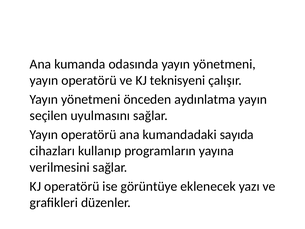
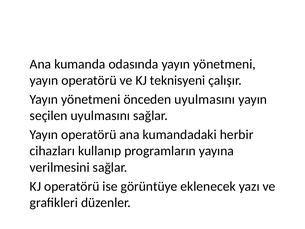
önceden aydınlatma: aydınlatma -> uyulmasını (205, 99)
sayıda: sayıda -> herbir (237, 135)
